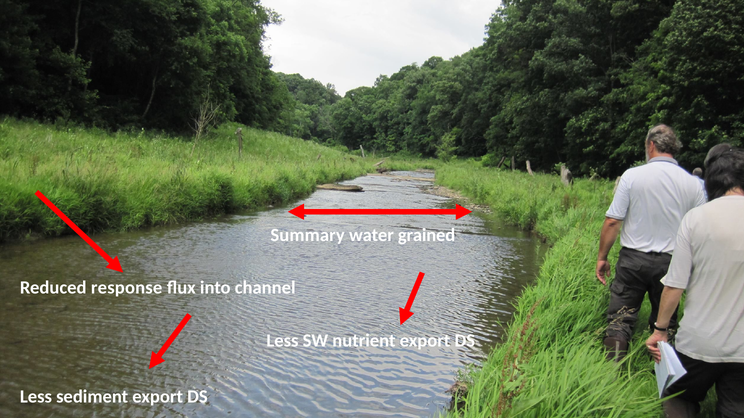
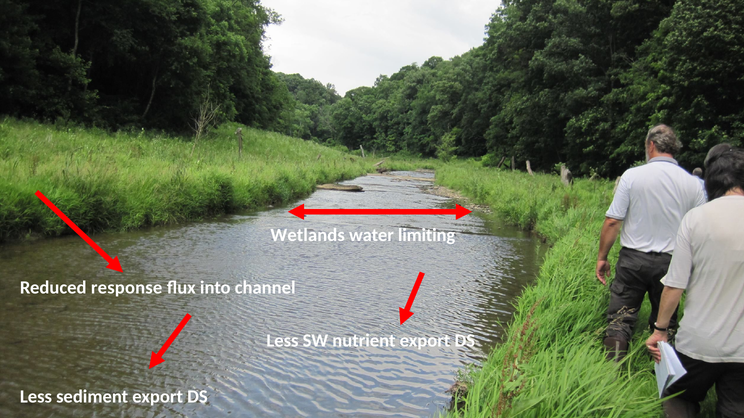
Summary: Summary -> Wetlands (308, 235)
grained: grained -> limiting (427, 235)
